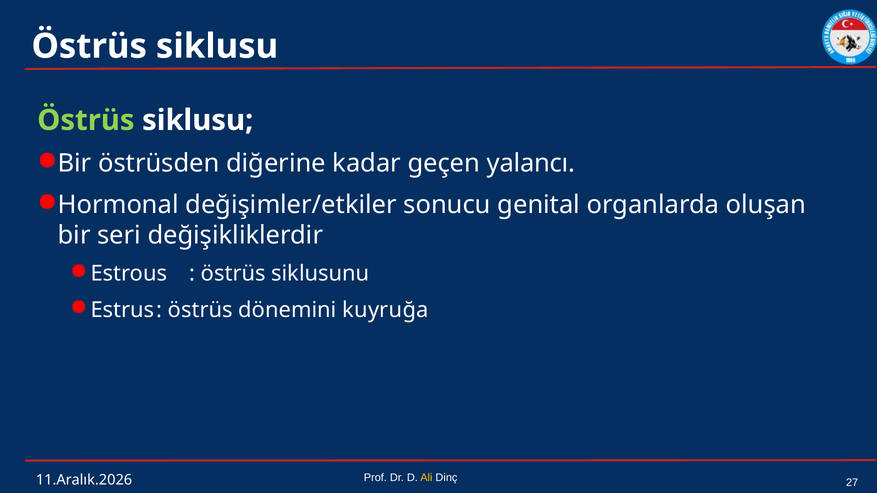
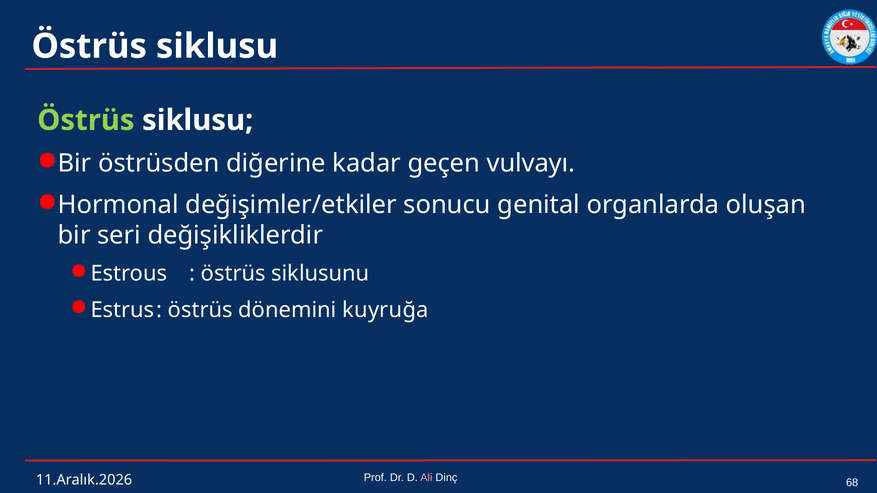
yalancı: yalancı -> vulvayı (531, 164)
Ali colour: yellow -> pink (426, 478)
27: 27 -> 68 (852, 483)
